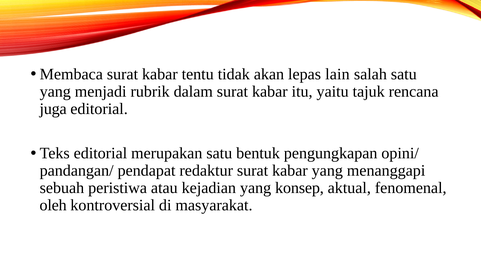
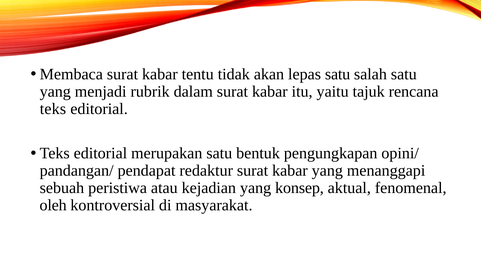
lepas lain: lain -> satu (338, 74)
juga: juga -> teks (53, 109)
